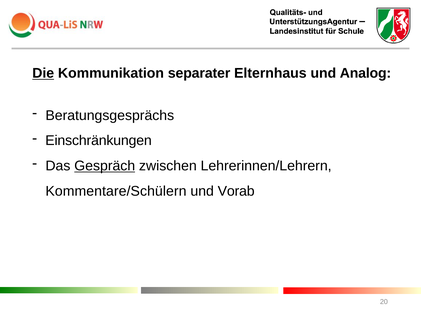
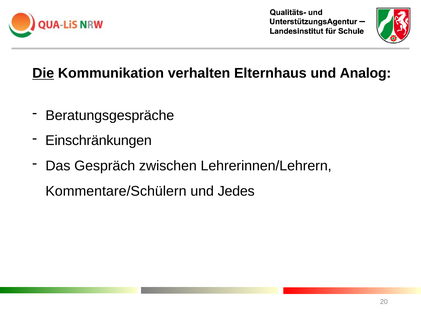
separater: separater -> verhalten (199, 73)
Beratungsgesprächs: Beratungsgesprächs -> Beratungsgespräche (110, 115)
Gespräch underline: present -> none (105, 166)
Vorab: Vorab -> Jedes (236, 191)
